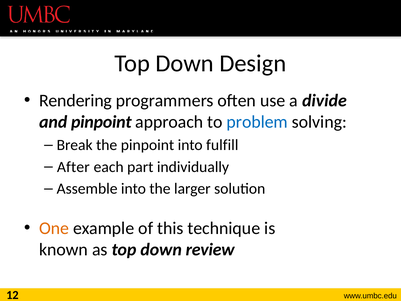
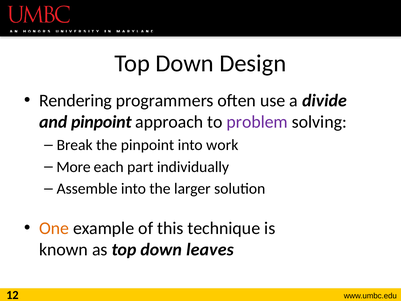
problem colour: blue -> purple (257, 122)
fulfill: fulfill -> work (222, 145)
After: After -> More (73, 167)
review: review -> leaves (210, 249)
